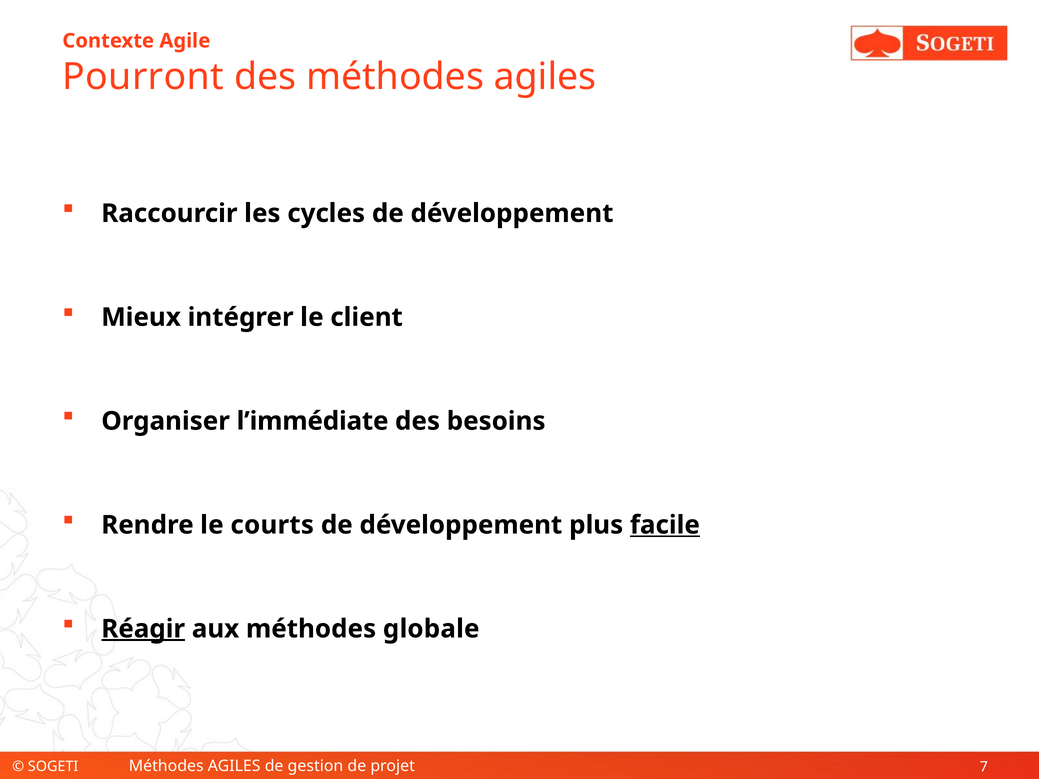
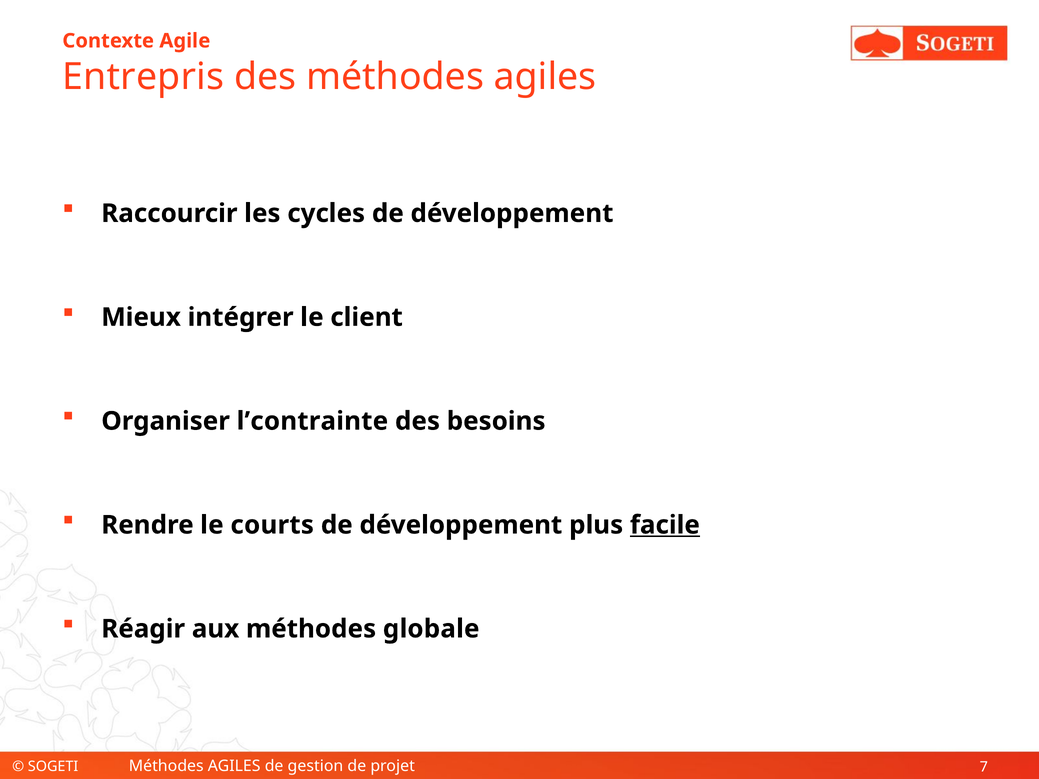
Pourront: Pourront -> Entrepris (143, 77)
l’immédiate: l’immédiate -> l’contrainte (312, 421)
Réagir underline: present -> none (143, 629)
